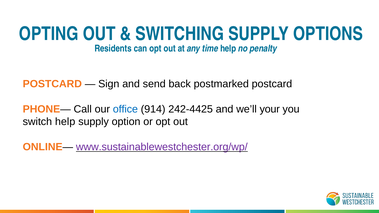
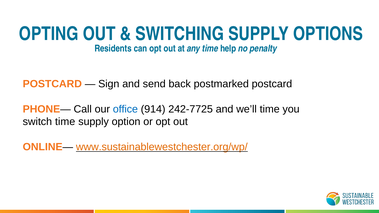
242-4425: 242-4425 -> 242-7725 (191, 109)
we’ll your: your -> time (270, 109)
switch help: help -> time (65, 122)
www.sustainablewestchester.org/wp/ colour: purple -> orange (162, 147)
